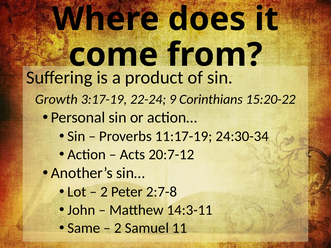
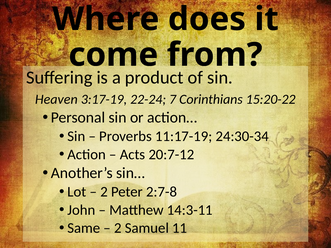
Growth: Growth -> Heaven (56, 100)
9: 9 -> 7 (173, 100)
